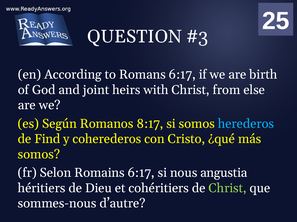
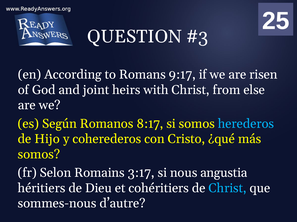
Romans 6:17: 6:17 -> 9:17 (182, 75)
birth: birth -> risen (263, 75)
Find: Find -> Hijo (47, 139)
Romains 6:17: 6:17 -> 3:17 (141, 173)
Christ colour: light green -> light blue (228, 189)
